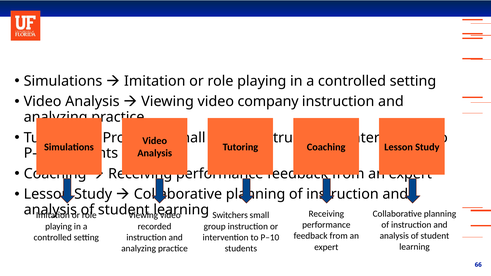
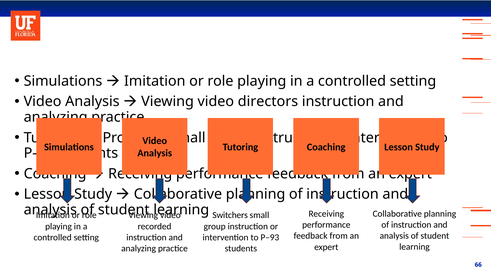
company: company -> directors (268, 102)
P–10: P–10 -> P–93 (270, 237)
